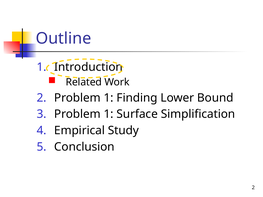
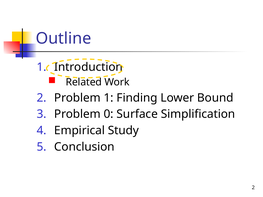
1: 1 -> 0 (109, 114)
